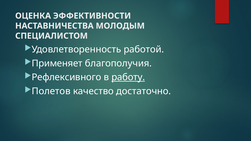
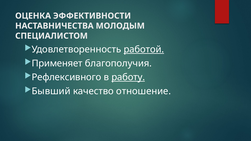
работой underline: none -> present (144, 50)
Полетов: Полетов -> Бывший (51, 91)
достаточно: достаточно -> отношение (144, 91)
